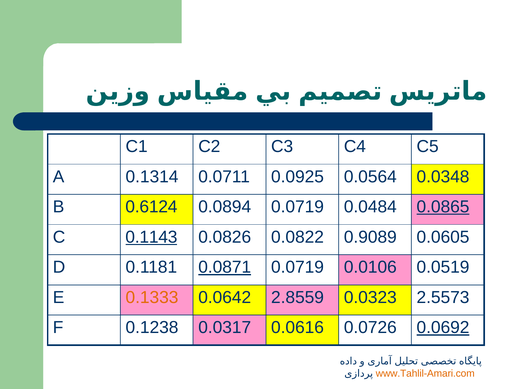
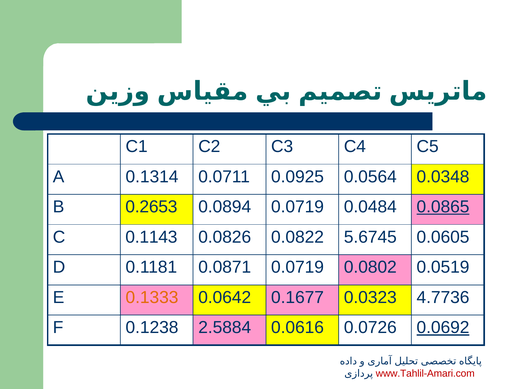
0.6124: 0.6124 -> 0.2653 (151, 207)
0.1143 underline: present -> none (151, 237)
0.9089: 0.9089 -> 5.6745 (370, 237)
0.0871 underline: present -> none (225, 267)
0.0106: 0.0106 -> 0.0802 (370, 267)
2.8559: 2.8559 -> 0.1677 (298, 298)
2.5573: 2.5573 -> 4.7736 (443, 298)
0.0317: 0.0317 -> 2.5884 (225, 328)
www.Tahlil-Amari.com colour: orange -> red (425, 374)
